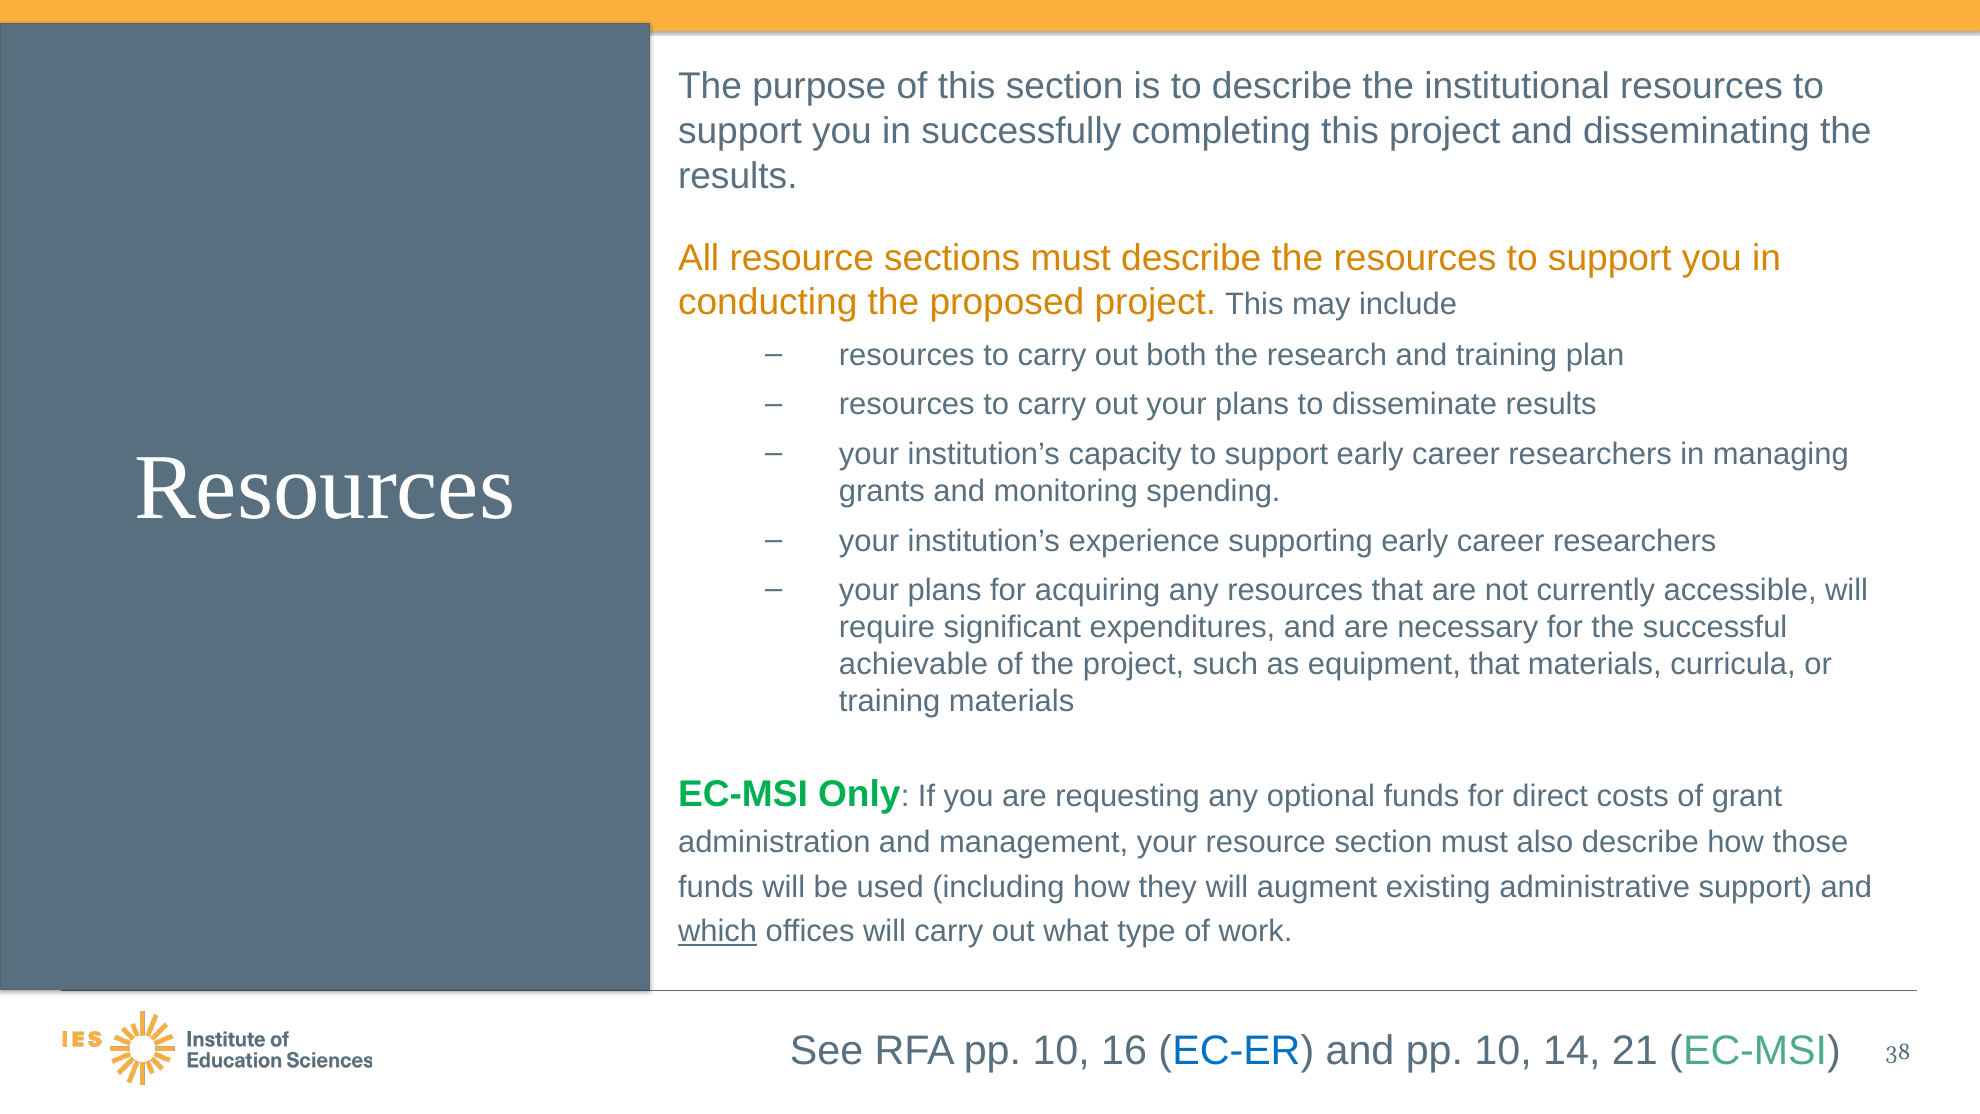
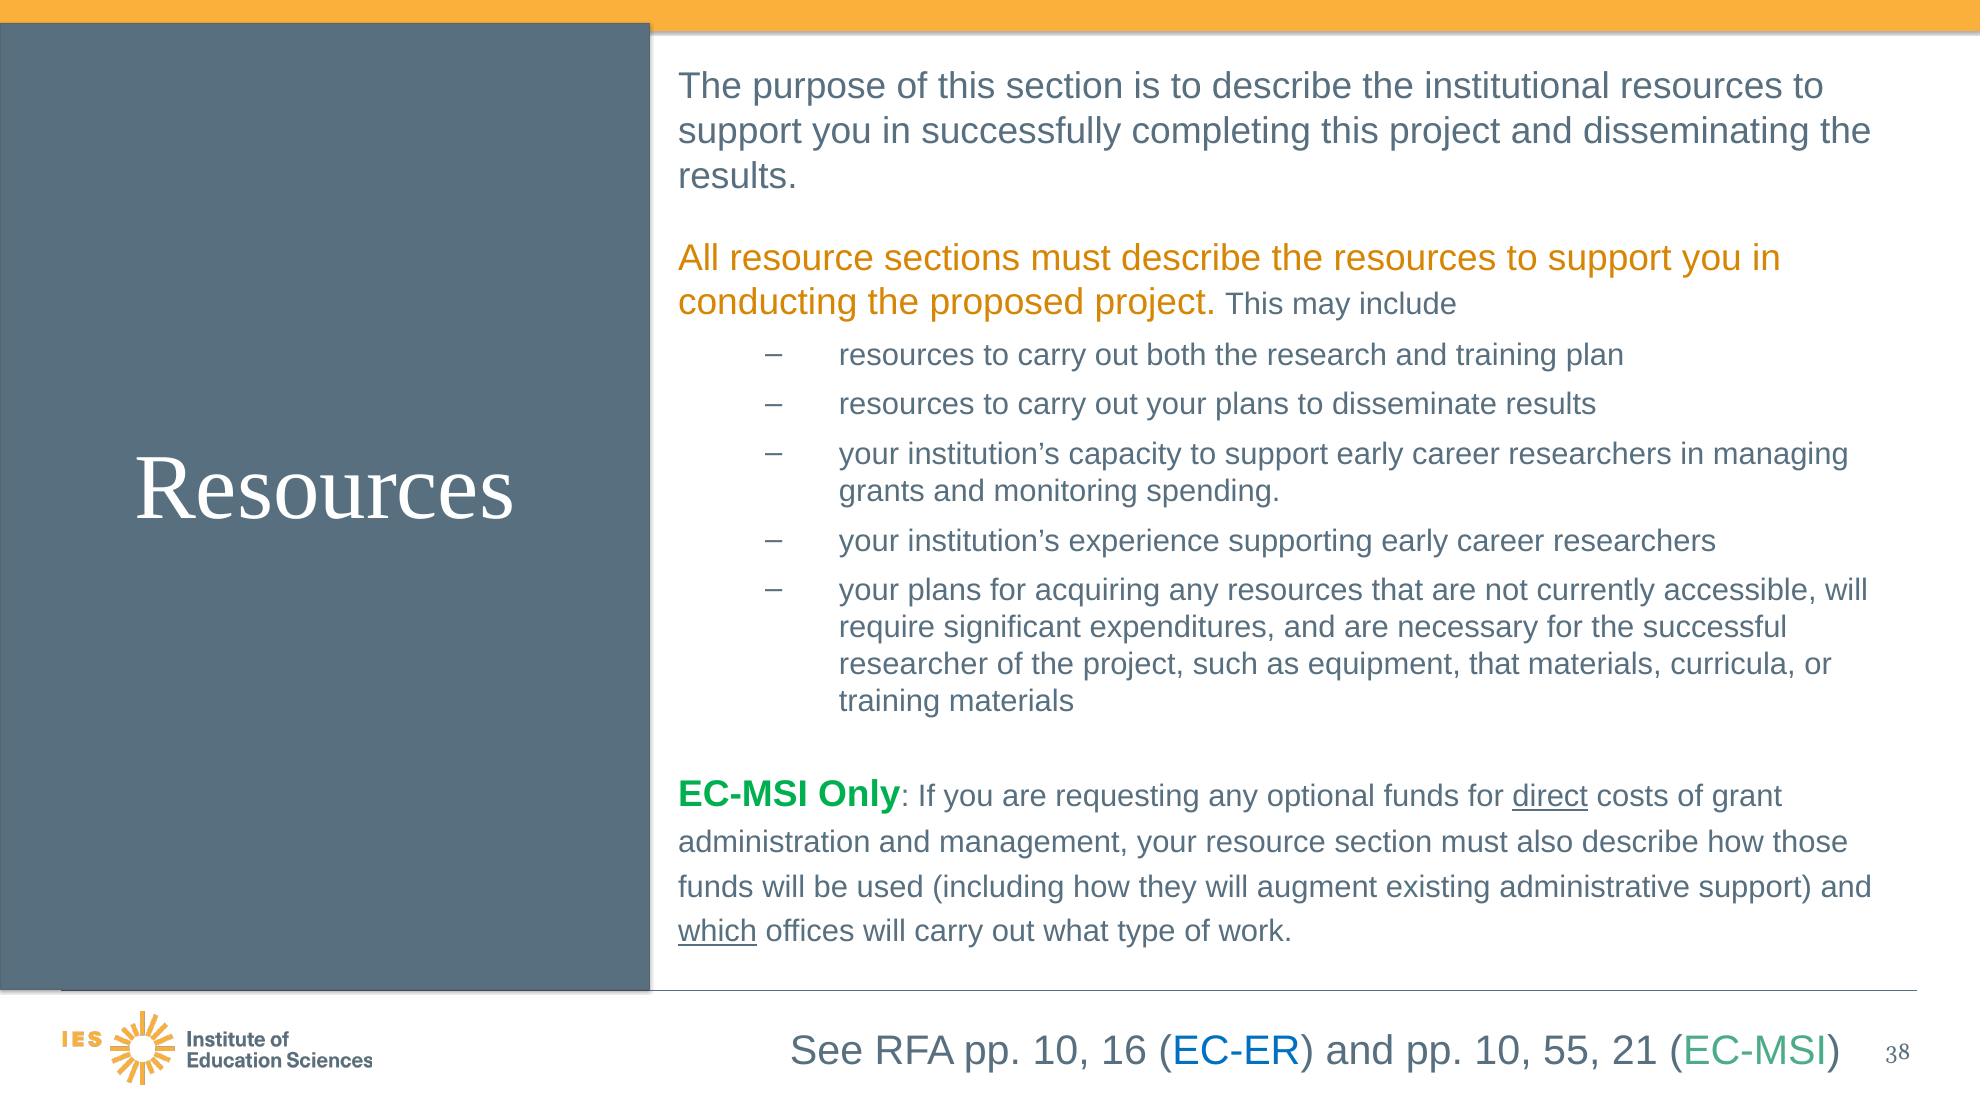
achievable: achievable -> researcher (914, 664)
direct underline: none -> present (1550, 796)
14: 14 -> 55 (1572, 1050)
